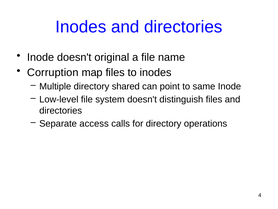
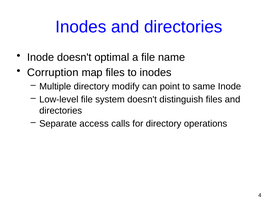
original: original -> optimal (112, 57)
shared: shared -> modify (126, 86)
